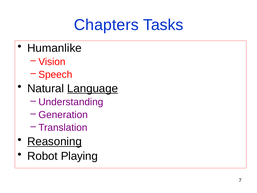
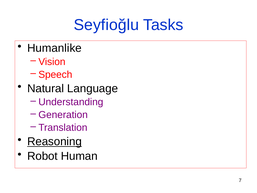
Chapters: Chapters -> Seyfioğlu (106, 25)
Language underline: present -> none (93, 88)
Playing: Playing -> Human (79, 156)
